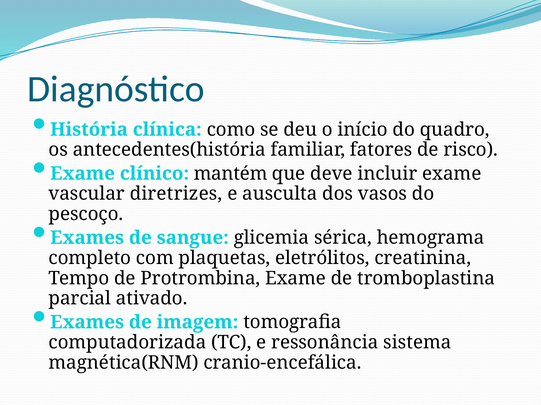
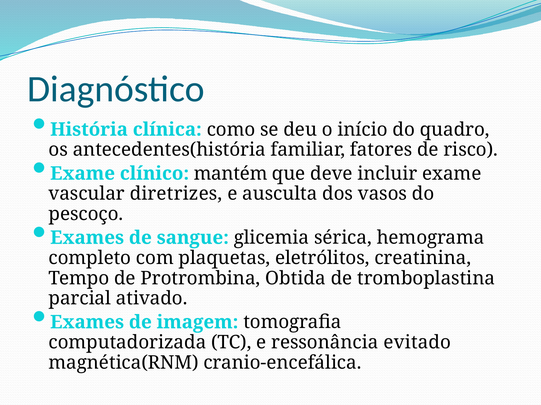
Protrombina Exame: Exame -> Obtida (295, 279)
sistema: sistema -> evitado (417, 343)
